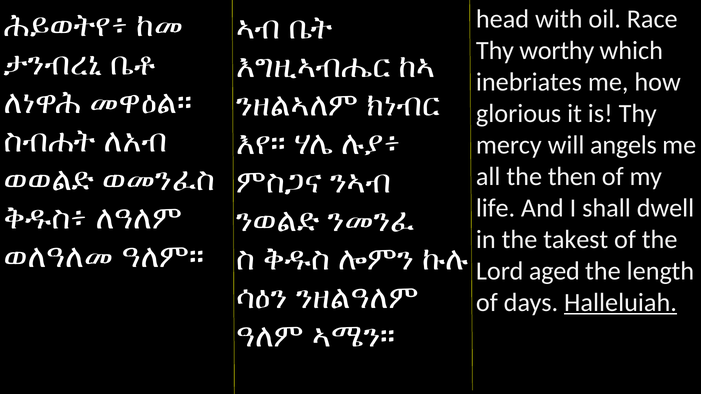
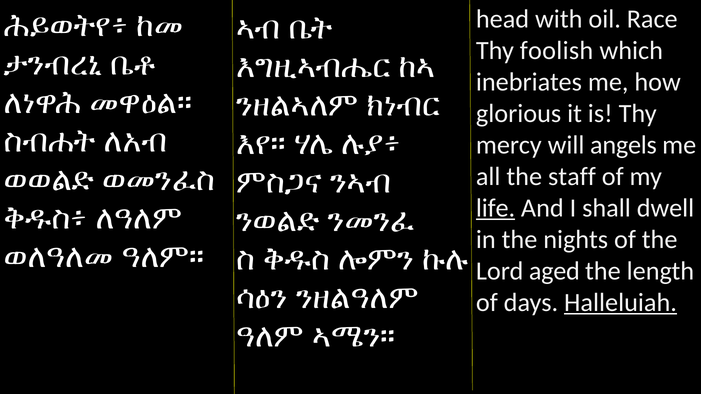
worthy: worthy -> foolish (557, 50)
then: then -> staff (572, 177)
life underline: none -> present (496, 208)
takest: takest -> nights (576, 240)
